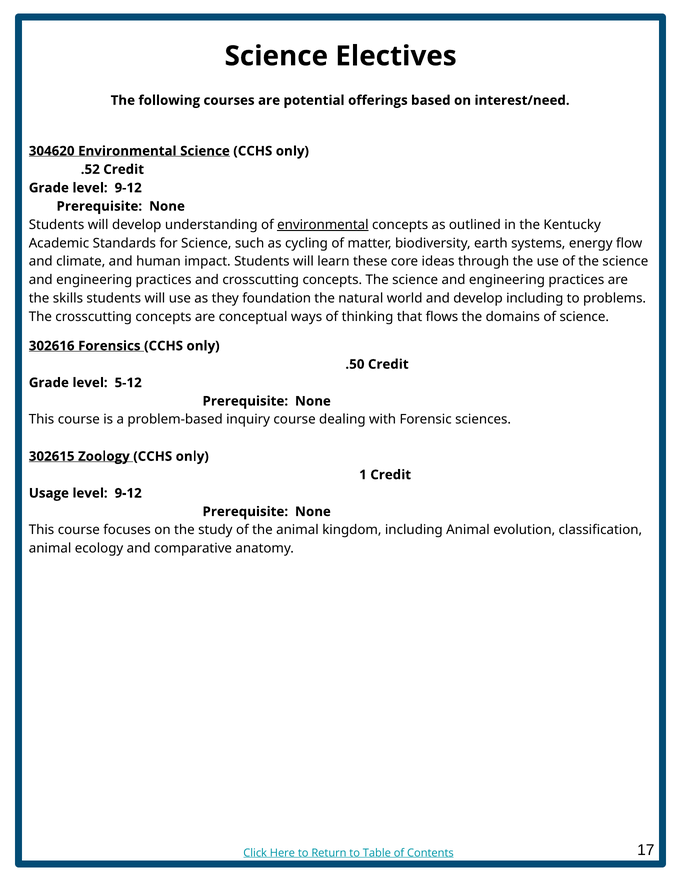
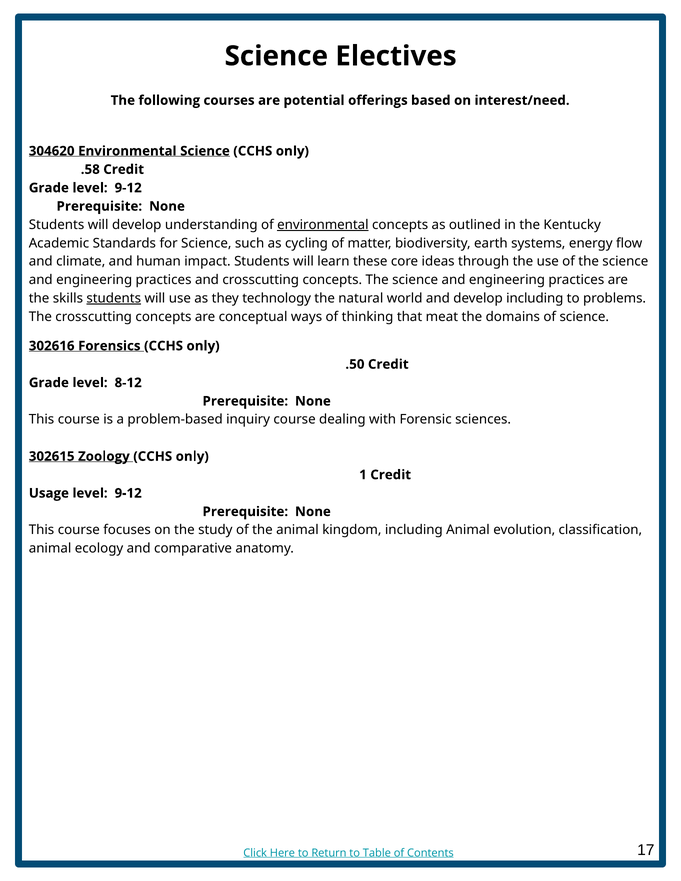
.52: .52 -> .58 (90, 170)
students underline: none -> present (114, 298)
foundation: foundation -> technology (277, 298)
flows: flows -> meat (442, 317)
5-12: 5-12 -> 8-12 (128, 383)
